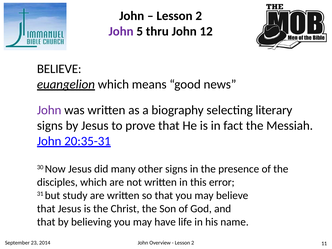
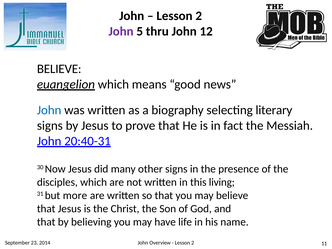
John colour: purple -> blue (49, 110)
20:35-31: 20:35-31 -> 20:40-31 (88, 141)
error: error -> living (222, 182)
study: study -> more (75, 195)
